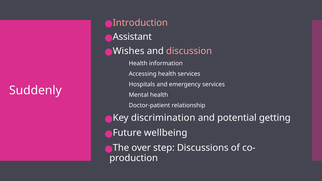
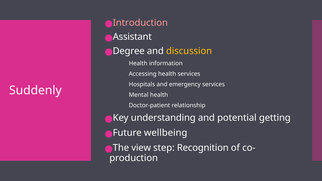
Wishes: Wishes -> Degree (129, 51)
discussion colour: pink -> yellow (189, 51)
discrimination: discrimination -> understanding (163, 118)
over: over -> view (141, 148)
Discussions: Discussions -> Recognition (203, 148)
